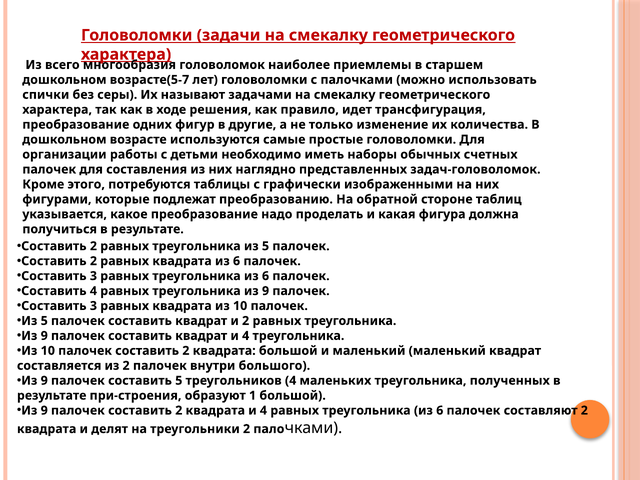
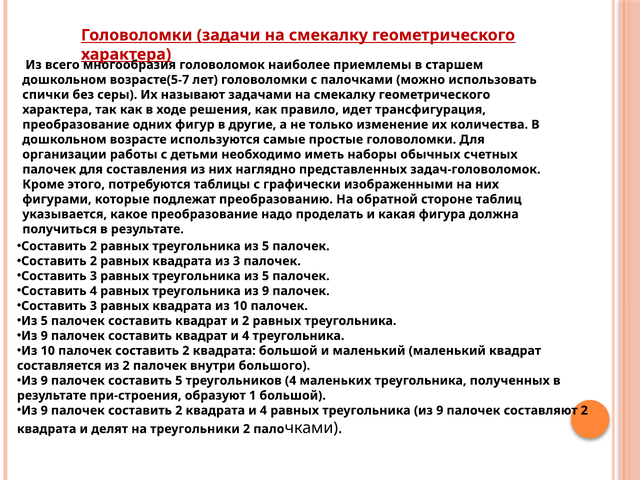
квадрата из 6: 6 -> 3 (237, 261)
6: 6 -> 5 (266, 276)
6: 6 -> 9 (440, 410)
